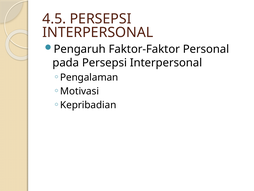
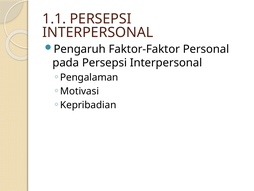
4.5: 4.5 -> 1.1 (54, 19)
